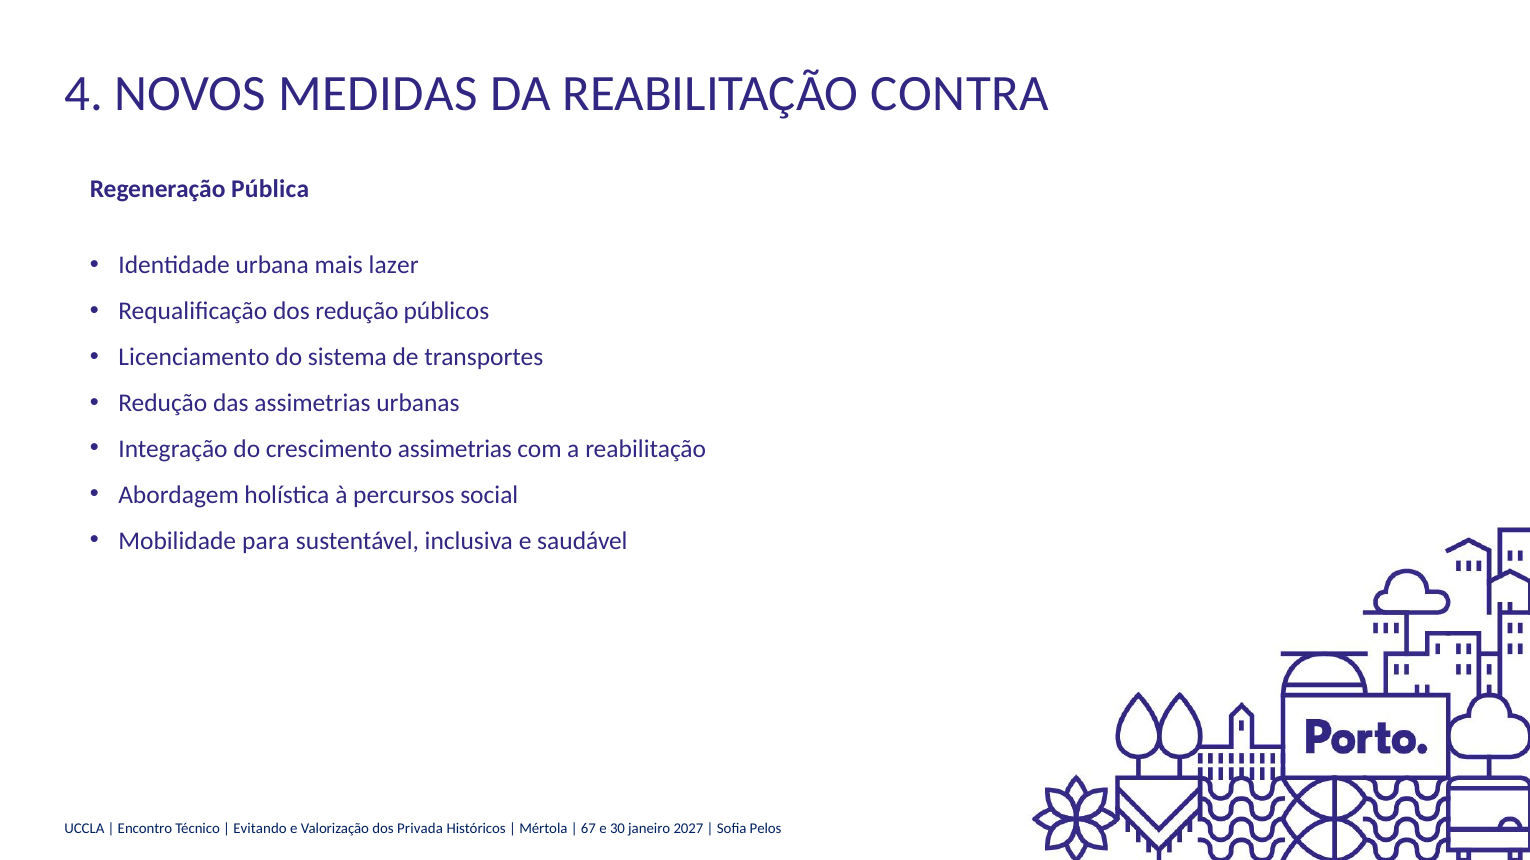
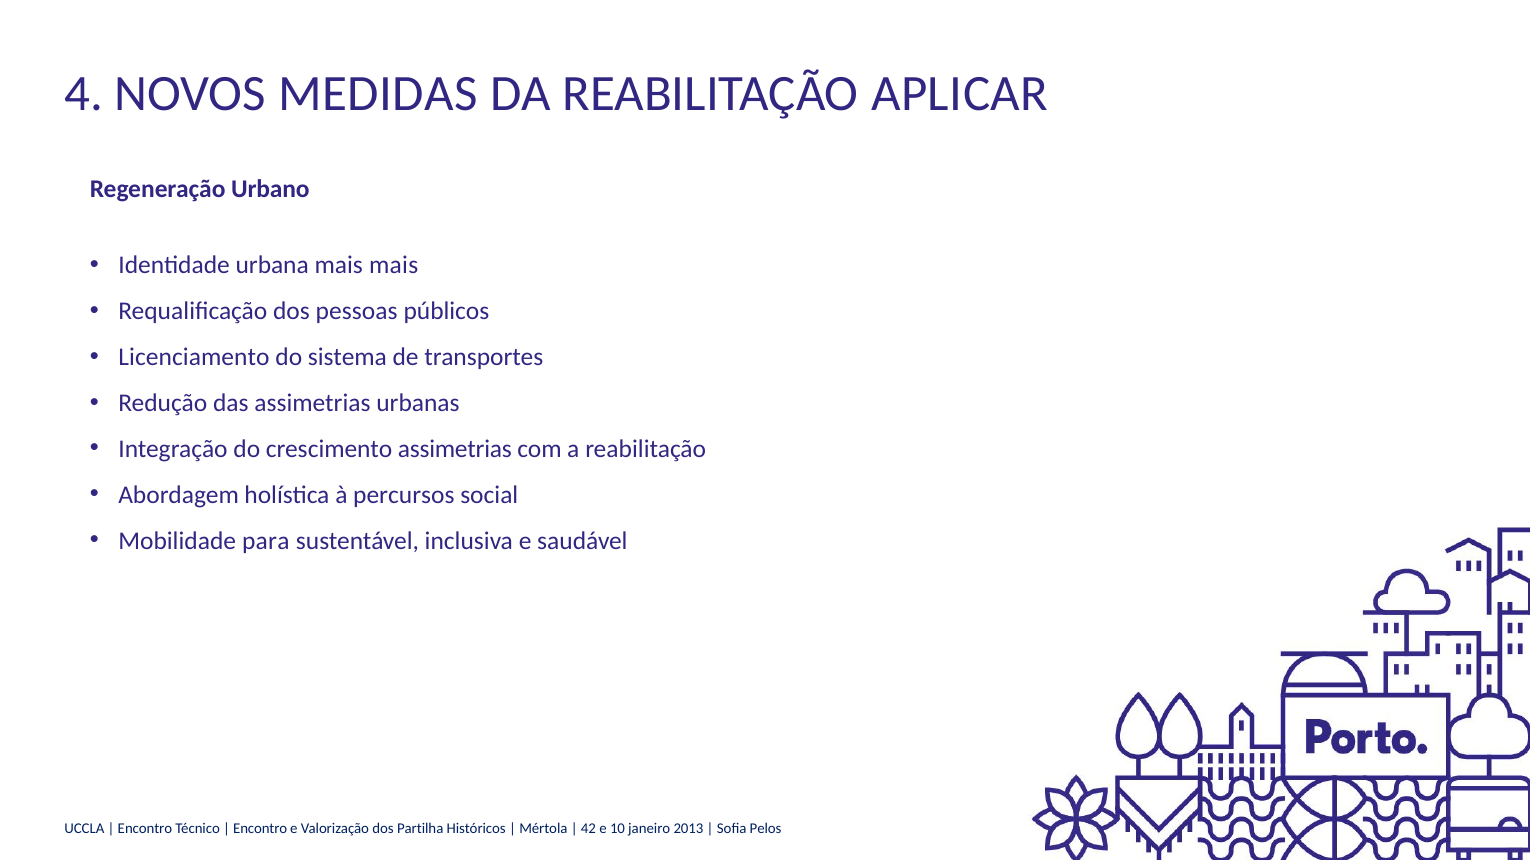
CONTRA: CONTRA -> APLICAR (960, 94)
Pública: Pública -> Urbano (270, 189)
mais lazer: lazer -> mais (394, 266)
dos redução: redução -> pessoas (357, 312)
Evitando: Evitando -> Encontro (260, 829)
Privada: Privada -> Partilha (420, 829)
67: 67 -> 42 (588, 829)
30: 30 -> 10 (618, 829)
2027: 2027 -> 2013 (689, 829)
